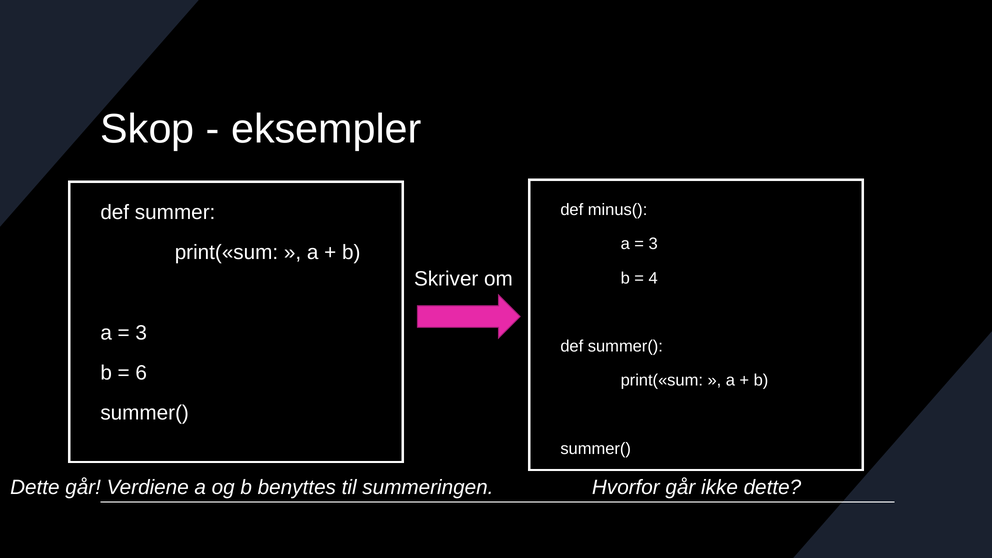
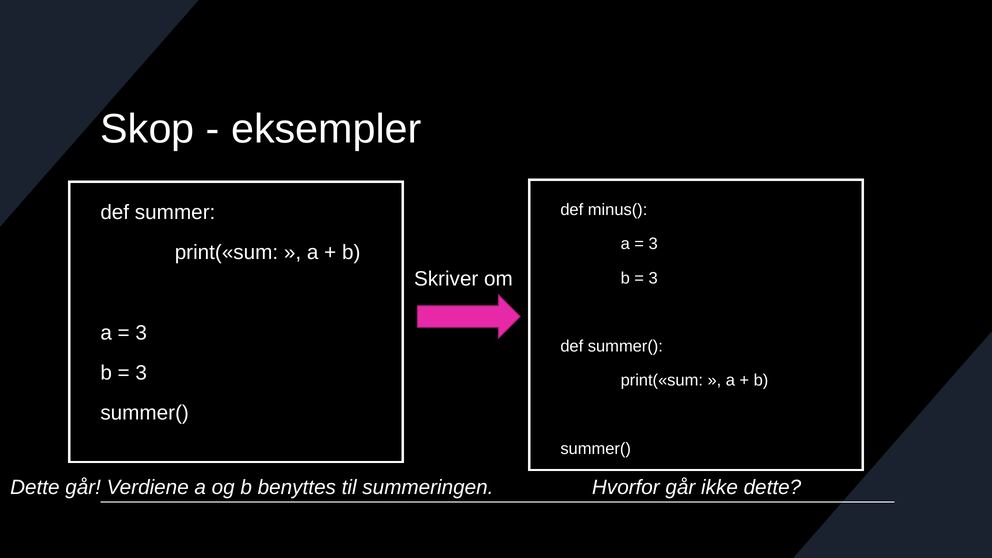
4: 4 -> 3 (653, 278)
6: 6 -> 3 (141, 373)
